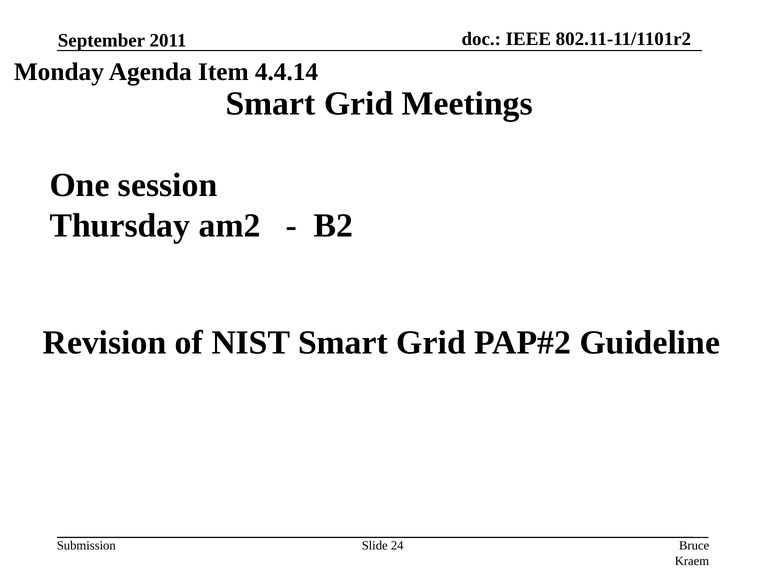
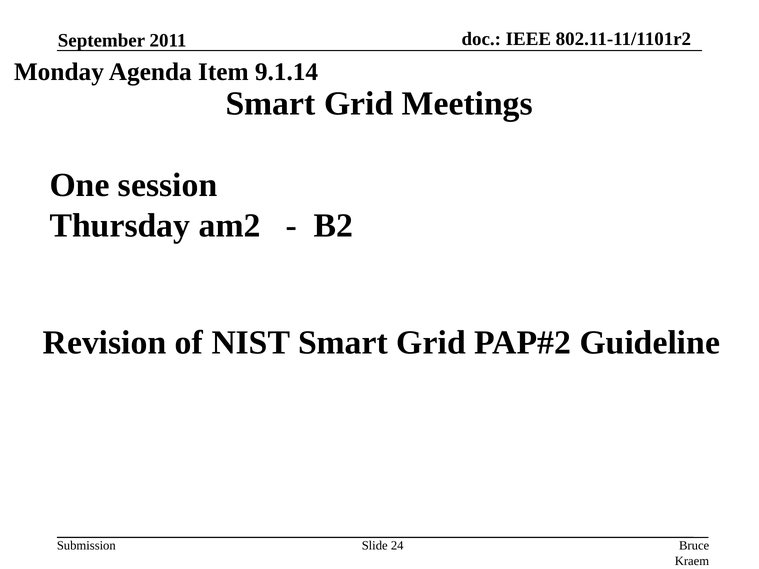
4.4.14: 4.4.14 -> 9.1.14 (287, 72)
